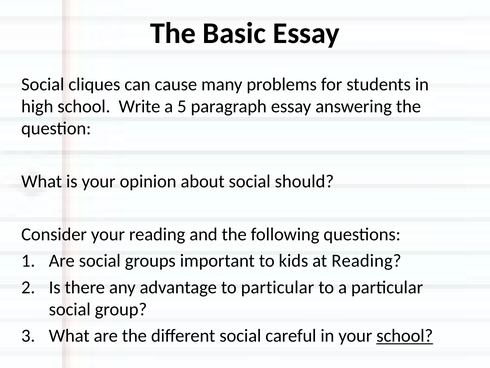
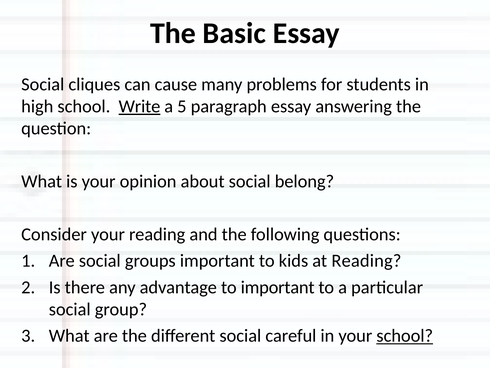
Write underline: none -> present (139, 106)
should: should -> belong (304, 181)
to particular: particular -> important (278, 287)
